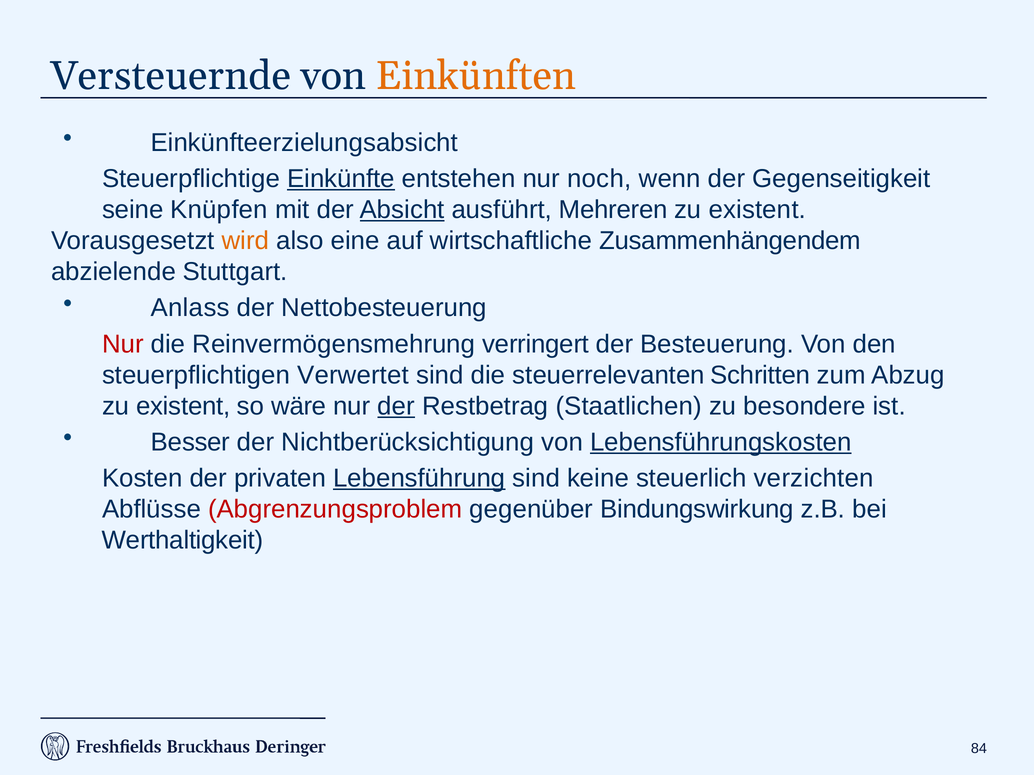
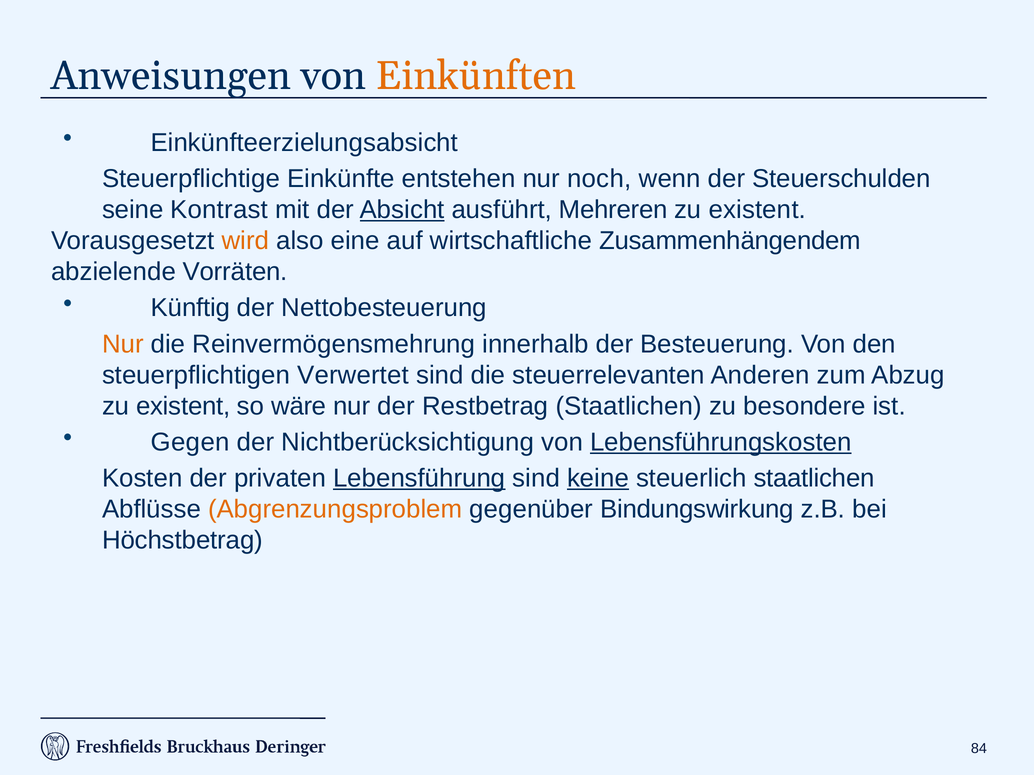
Versteuernde: Versteuernde -> Anweisungen (171, 76)
Einkünfte underline: present -> none (341, 179)
Gegenseitigkeit: Gegenseitigkeit -> Steuerschulden (841, 179)
Knüpfen: Knüpfen -> Kontrast (219, 210)
Stuttgart: Stuttgart -> Vorräten (235, 272)
Anlass: Anlass -> Künftig (190, 308)
Nur colour: red -> orange (123, 344)
verringert: verringert -> innerhalb (536, 344)
Schritten: Schritten -> Anderen (760, 375)
der underline: present -> none (396, 406)
Besser: Besser -> Gegen (190, 442)
keine underline: none -> present (598, 479)
steuerlich verzichten: verzichten -> staatlichen (814, 479)
Abgrenzungsproblem colour: red -> orange (335, 510)
Werthaltigkeit: Werthaltigkeit -> Höchstbetrag (182, 541)
